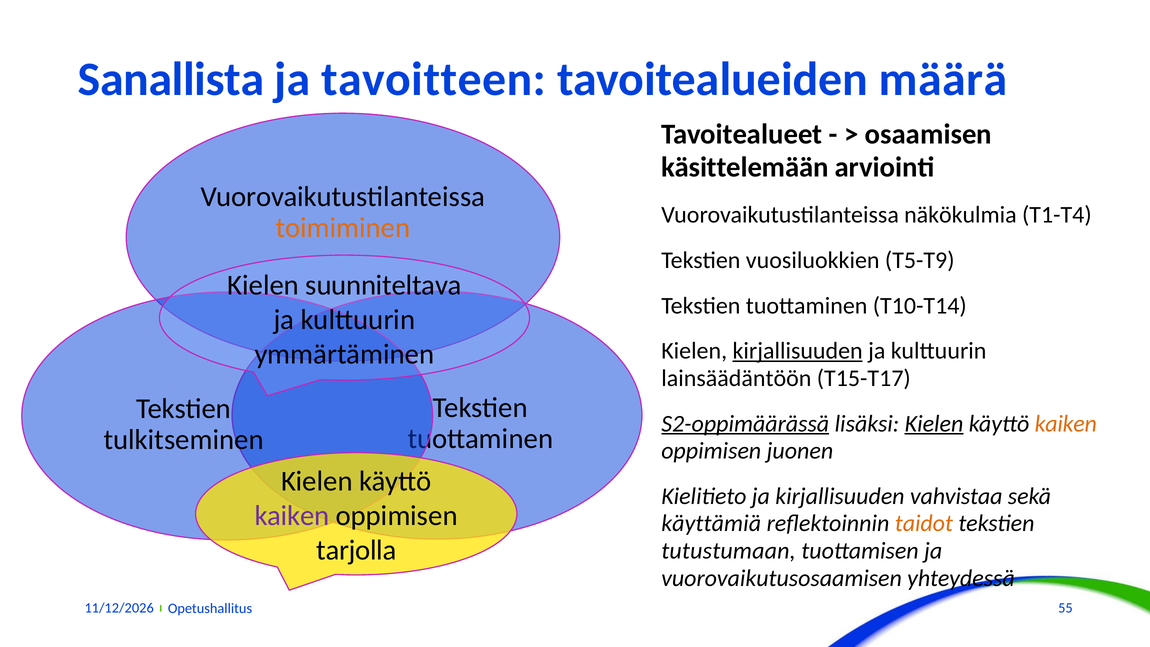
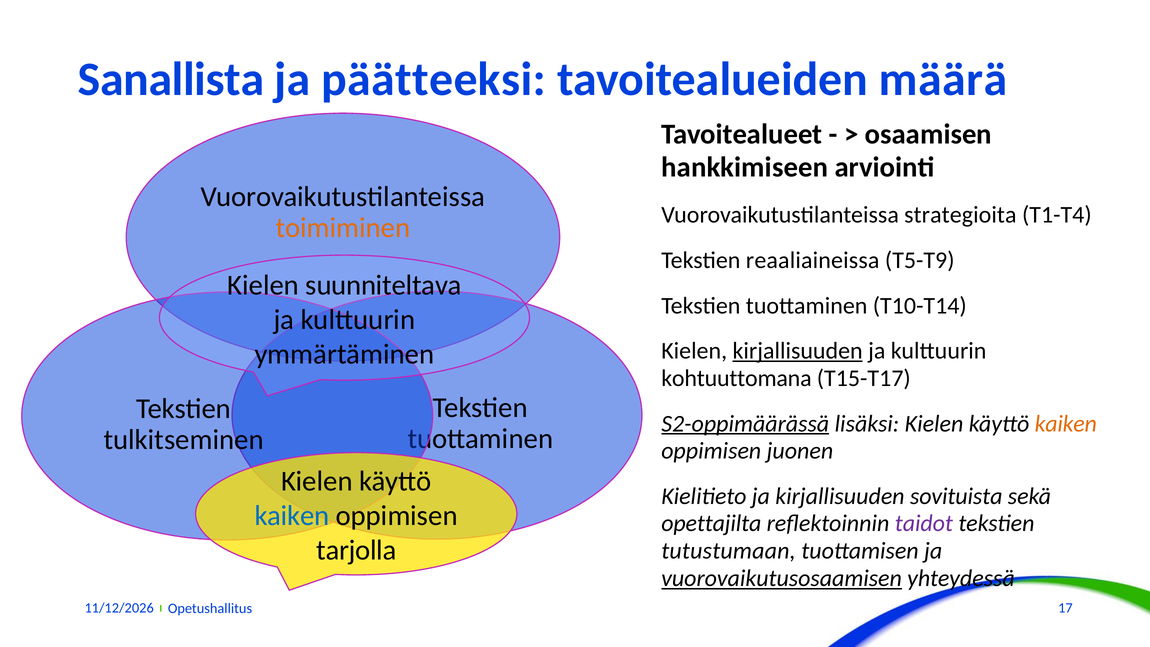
tavoitteen: tavoitteen -> päätteeksi (434, 79)
käsittelemään: käsittelemään -> hankkimiseen (745, 167)
näkökulmia: näkökulmia -> strategioita (960, 215)
vuosiluokkien: vuosiluokkien -> reaaliaineissa (813, 260)
lainsäädäntöön: lainsäädäntöön -> kohtuuttomana (736, 378)
Kielen underline: present -> none (934, 424)
vahvistaa: vahvistaa -> sovituista (956, 496)
kaiken colour: purple -> blue (292, 516)
käyttämiä: käyttämiä -> opettajilta (711, 523)
taidot colour: orange -> purple (924, 523)
vuorovaikutusosaamisen underline: none -> present (782, 578)
55: 55 -> 17 (1065, 608)
